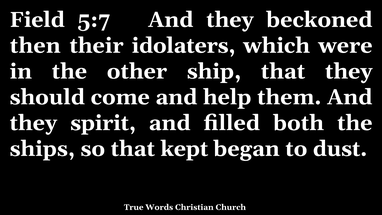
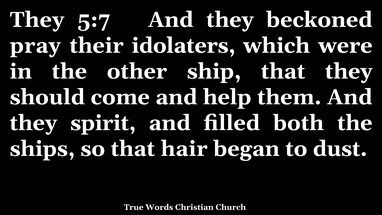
Field: Field -> They (37, 20)
then: then -> pray (35, 46)
kept: kept -> hair (184, 149)
